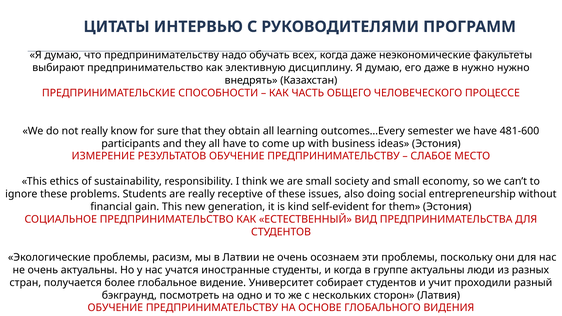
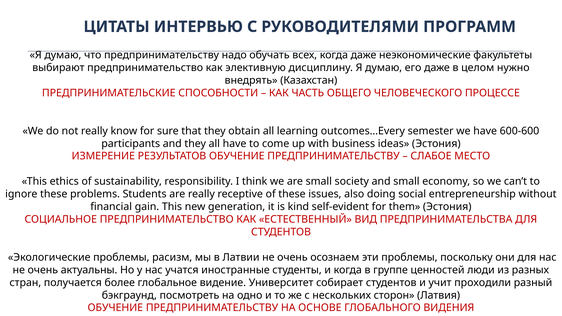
в нужно: нужно -> целом (478, 68)
481-600: 481-600 -> 600-600 (519, 131)
группе актуальны: актуальны -> ценностей (438, 270)
